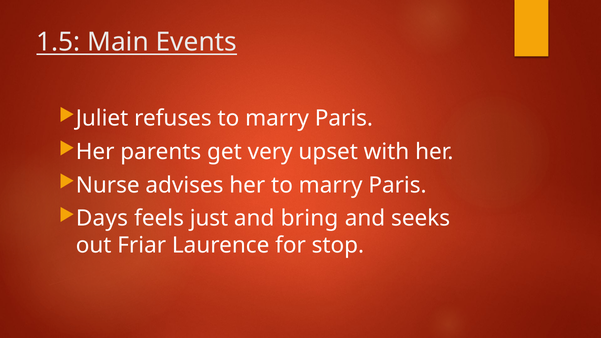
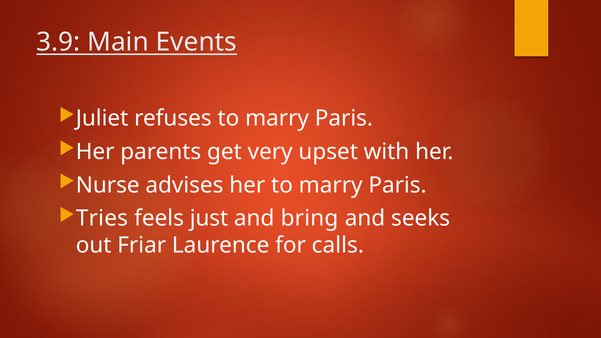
1.5: 1.5 -> 3.9 (58, 42)
Days: Days -> Tries (102, 218)
stop: stop -> calls (338, 246)
